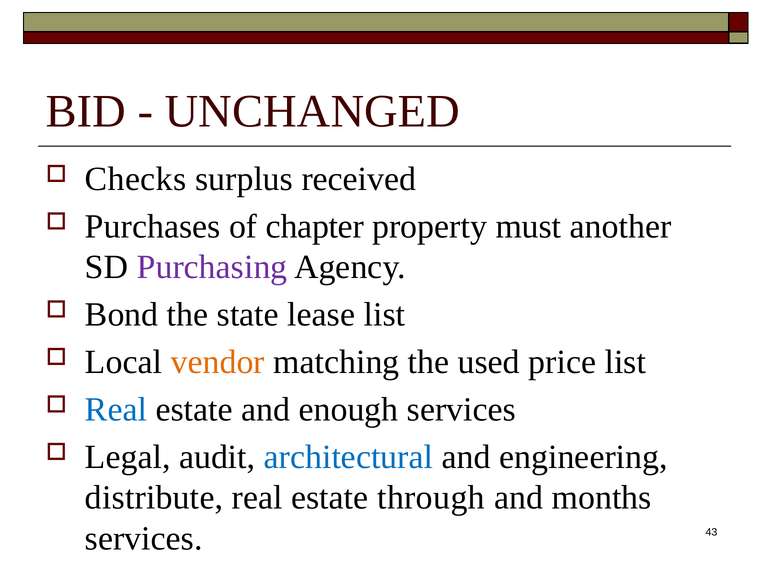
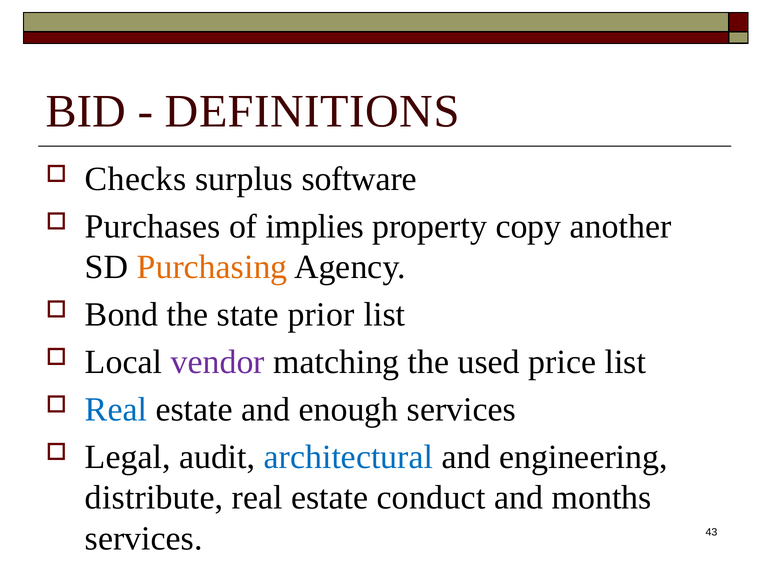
UNCHANGED: UNCHANGED -> DEFINITIONS (312, 111)
received: received -> software (359, 179)
chapter: chapter -> implies (315, 227)
must: must -> copy (528, 227)
Purchasing colour: purple -> orange (212, 267)
lease: lease -> prior (321, 315)
vendor colour: orange -> purple (218, 362)
through: through -> conduct (431, 498)
